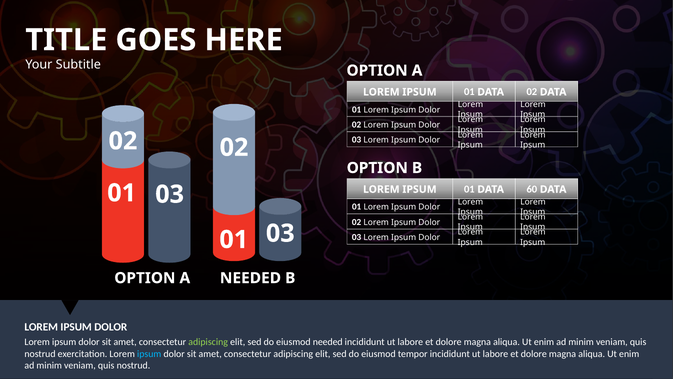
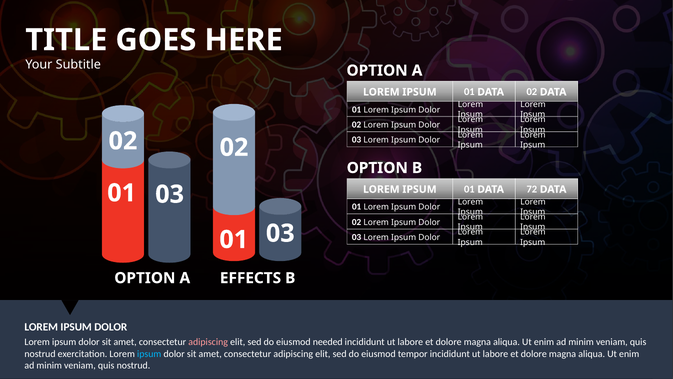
60: 60 -> 72 (532, 189)
A NEEDED: NEEDED -> EFFECTS (250, 278)
adipiscing colour: light green -> pink (208, 342)
